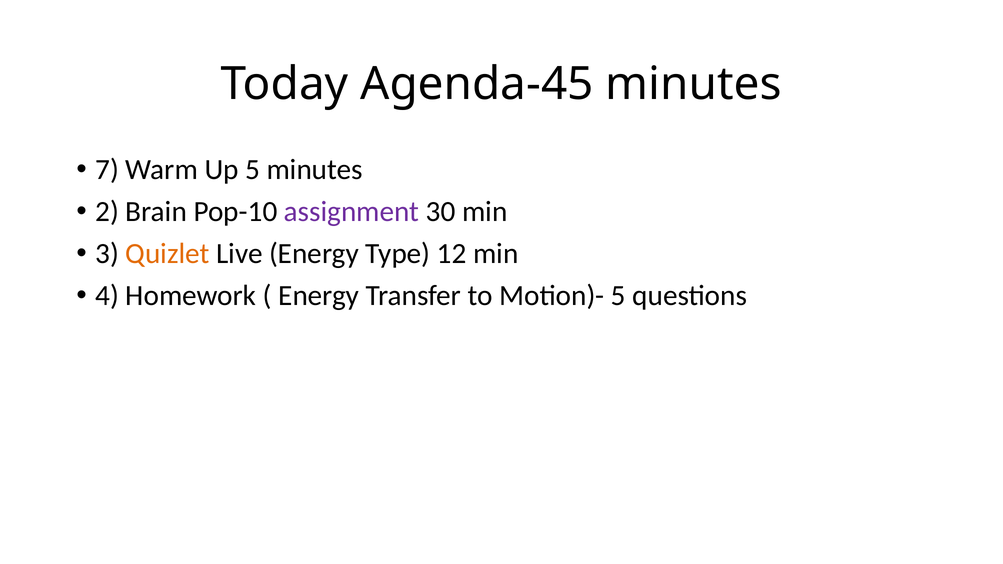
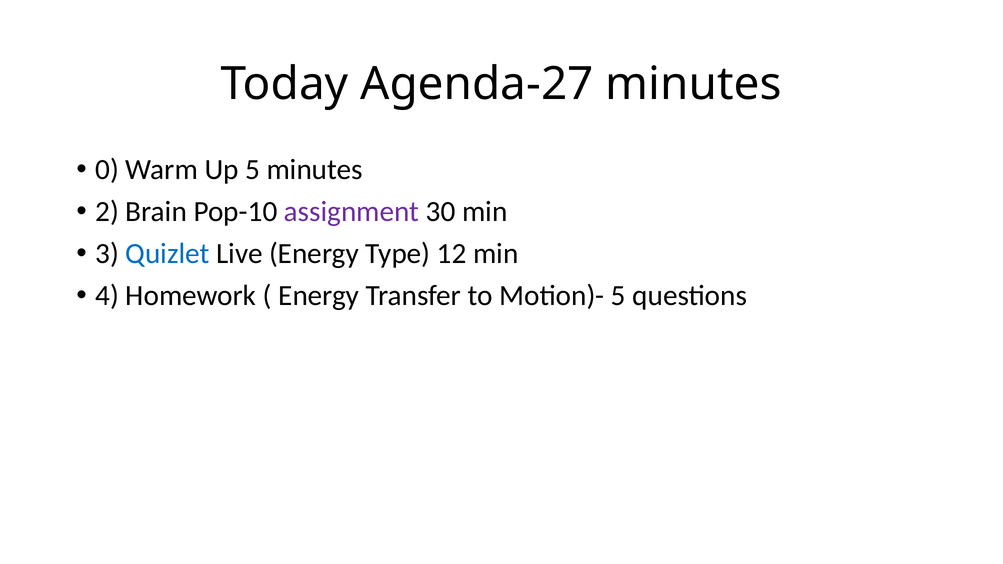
Agenda-45: Agenda-45 -> Agenda-27 (477, 84)
7: 7 -> 0 (107, 170)
Quizlet colour: orange -> blue (168, 254)
